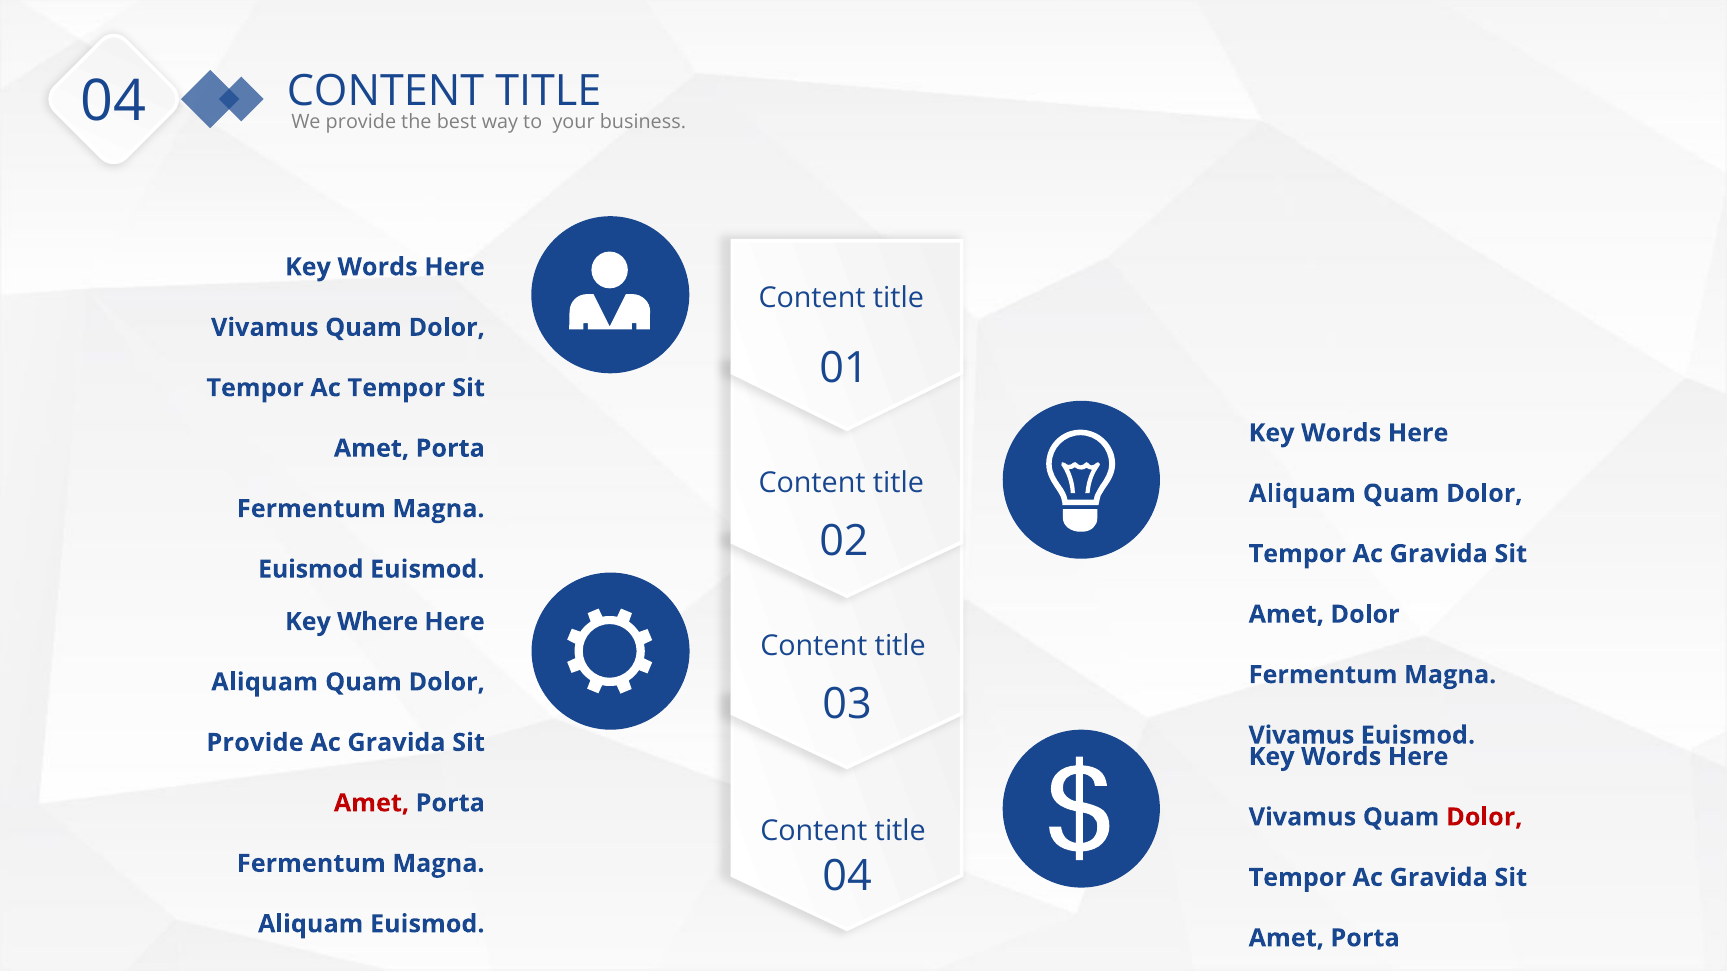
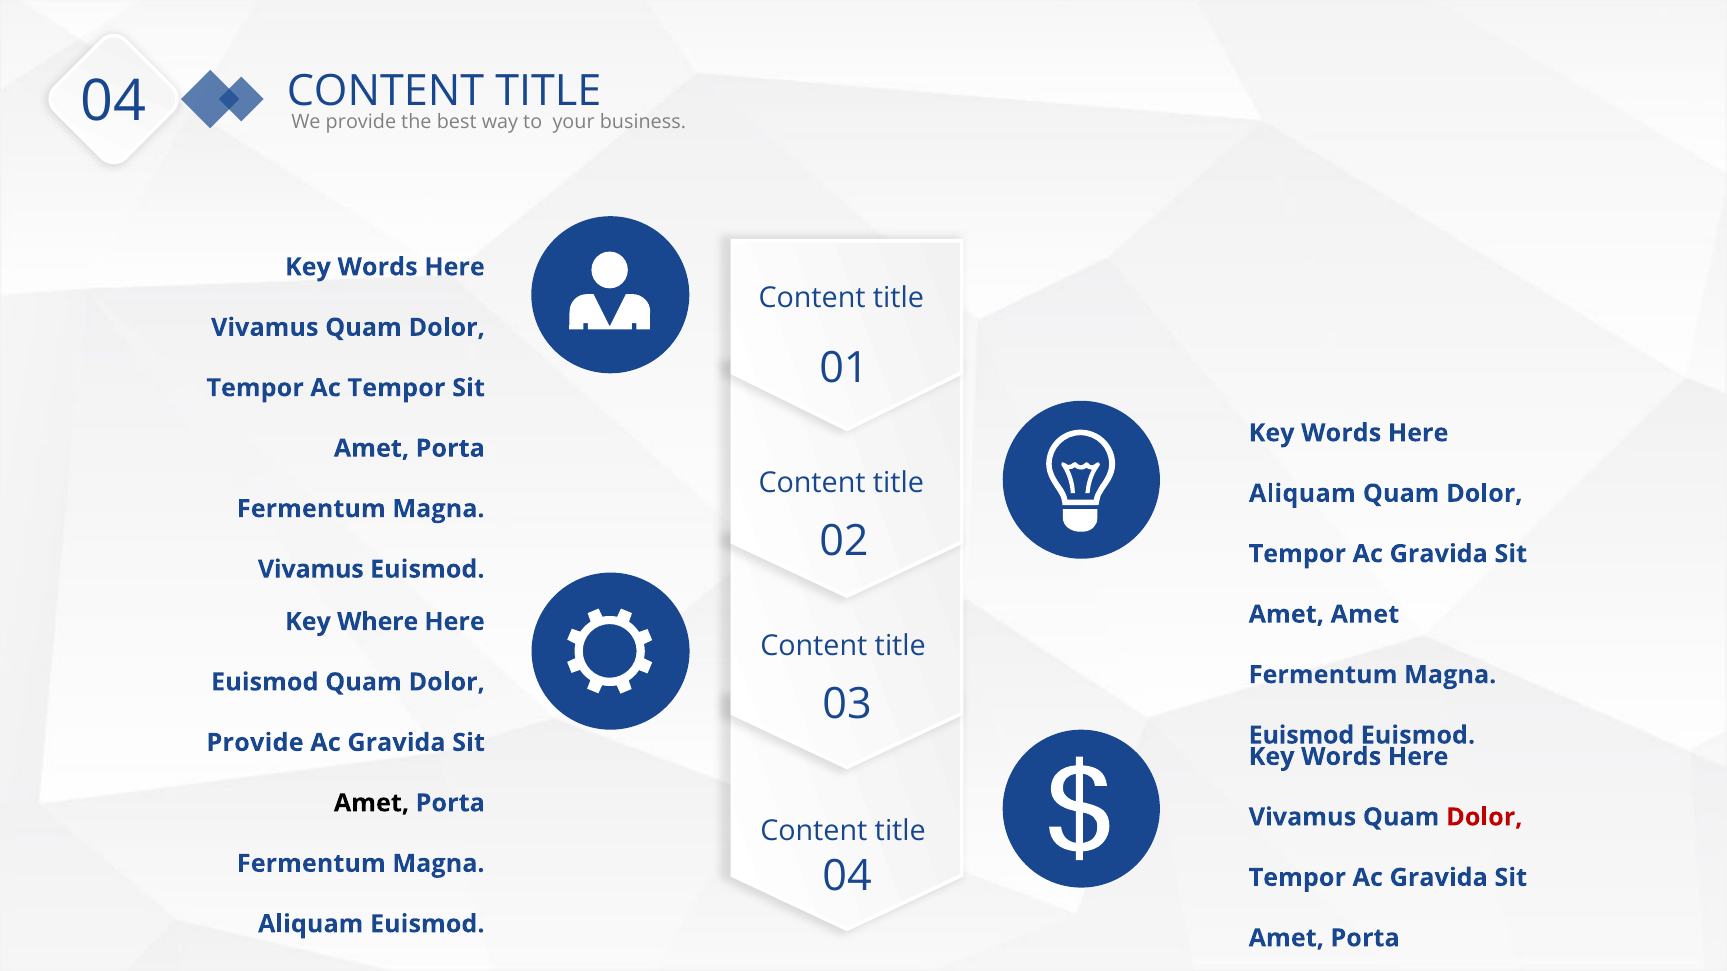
Euismod: Euismod -> Vivamus (311, 570)
Amet Dolor: Dolor -> Amet (1365, 615)
Aliquam: Aliquam -> Euismod (265, 682)
Vivamus: Vivamus -> Euismod (1301, 736)
Amet colour: red -> black (371, 803)
